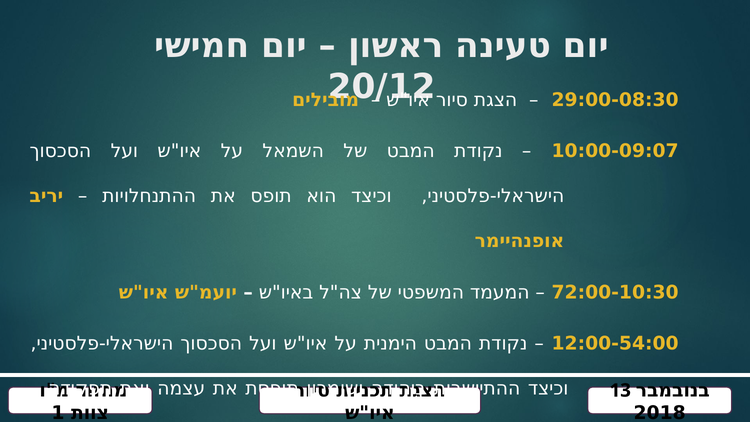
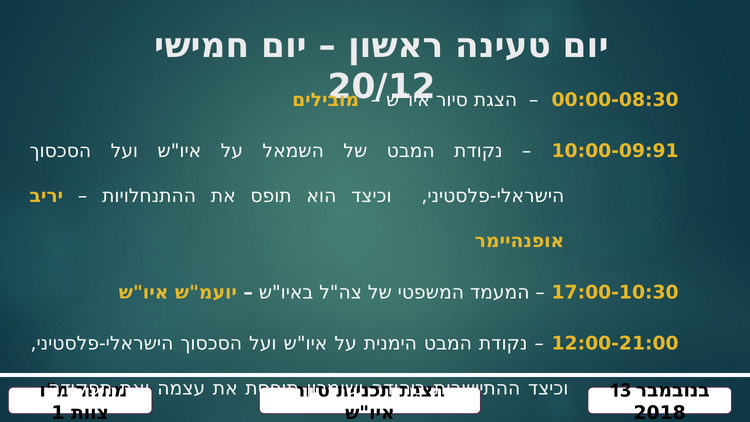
29:00-08:30: 29:00-08:30 -> 00:00-08:30 (615, 100)
10:00-09:07: 10:00-09:07 -> 10:00-09:91 (615, 151)
72:00-10:30: 72:00-10:30 -> 17:00-10:30 (615, 292)
12:00-54:00: 12:00-54:00 -> 12:00-21:00 (615, 344)
